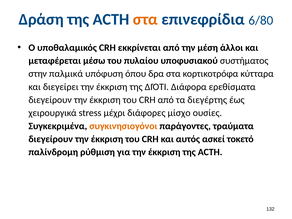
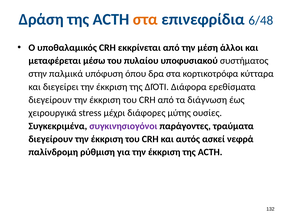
6/80: 6/80 -> 6/48 (261, 20)
διεγέρτης: διεγέρτης -> διάγνωση (207, 100)
μίσχο: μίσχο -> μύτης (179, 113)
συγκινησιογόνοι colour: orange -> purple (123, 126)
τοκετό: τοκετό -> νεφρά (240, 139)
